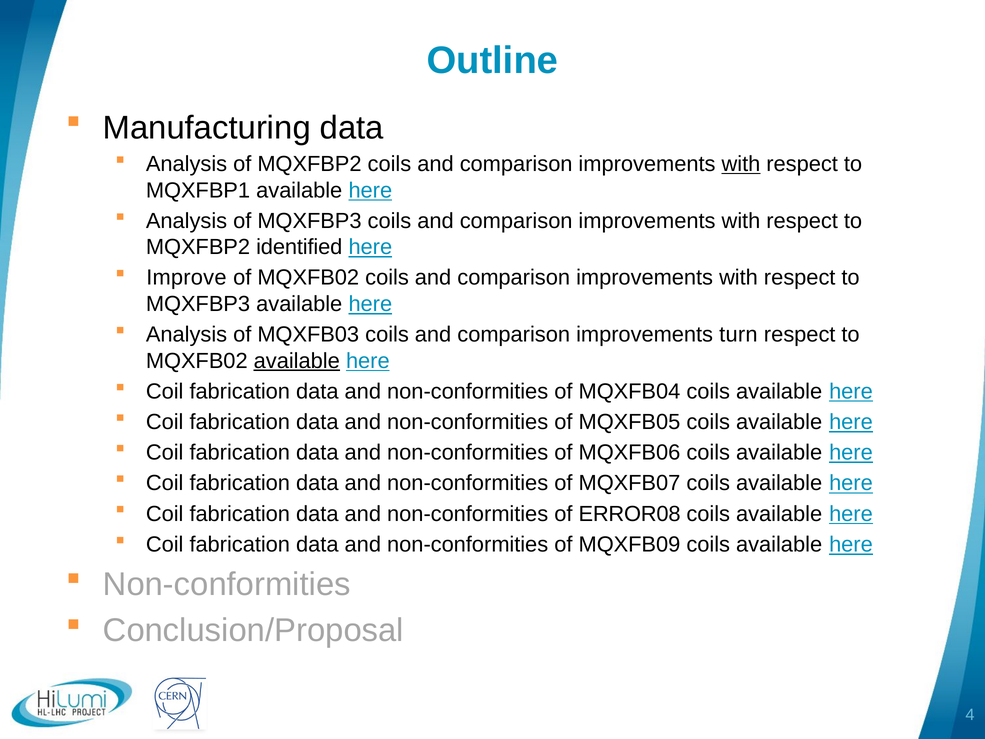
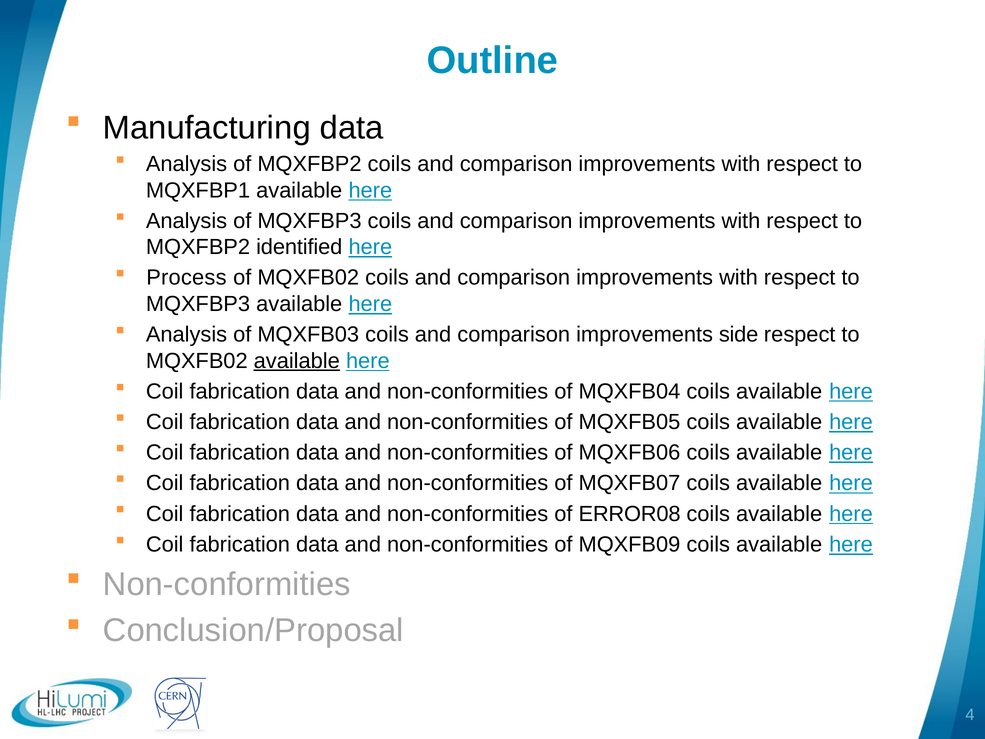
with underline: present -> none (741, 164)
Improve: Improve -> Process (186, 278)
turn: turn -> side (739, 334)
